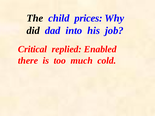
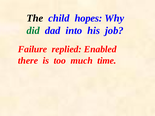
prices: prices -> hopes (88, 18)
did colour: black -> green (33, 31)
Critical: Critical -> Failure (32, 49)
cold: cold -> time (107, 61)
